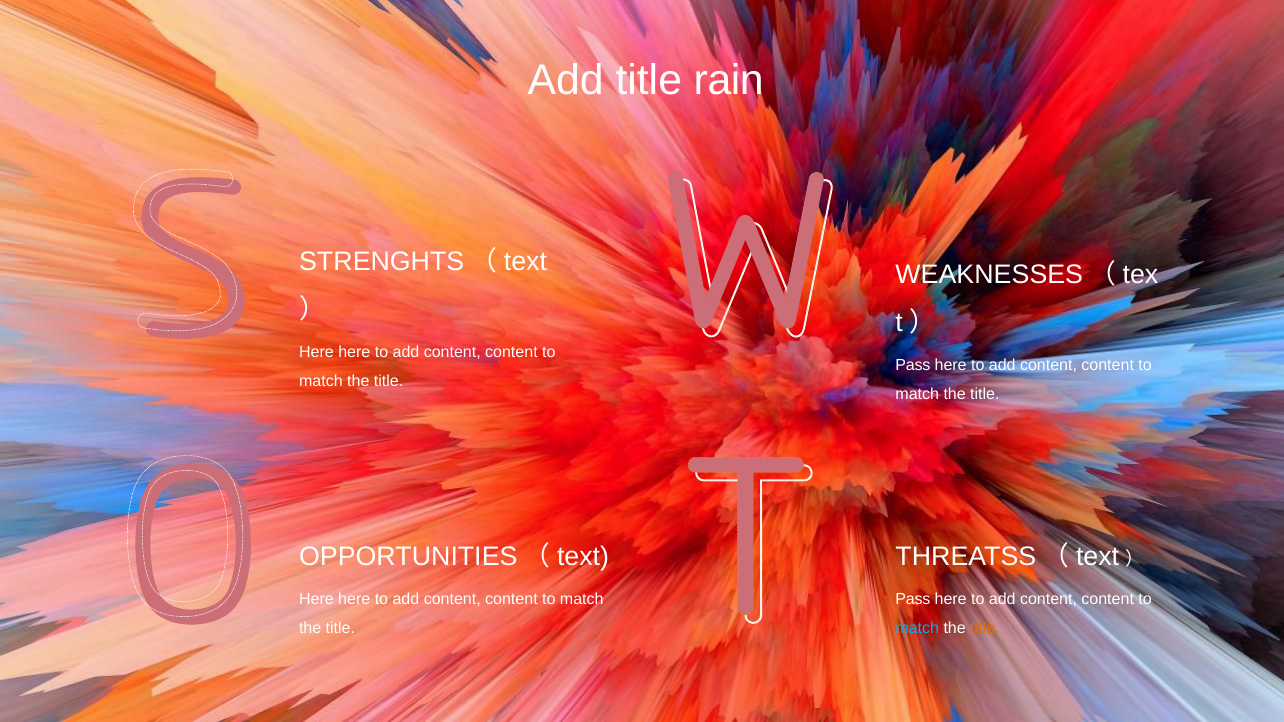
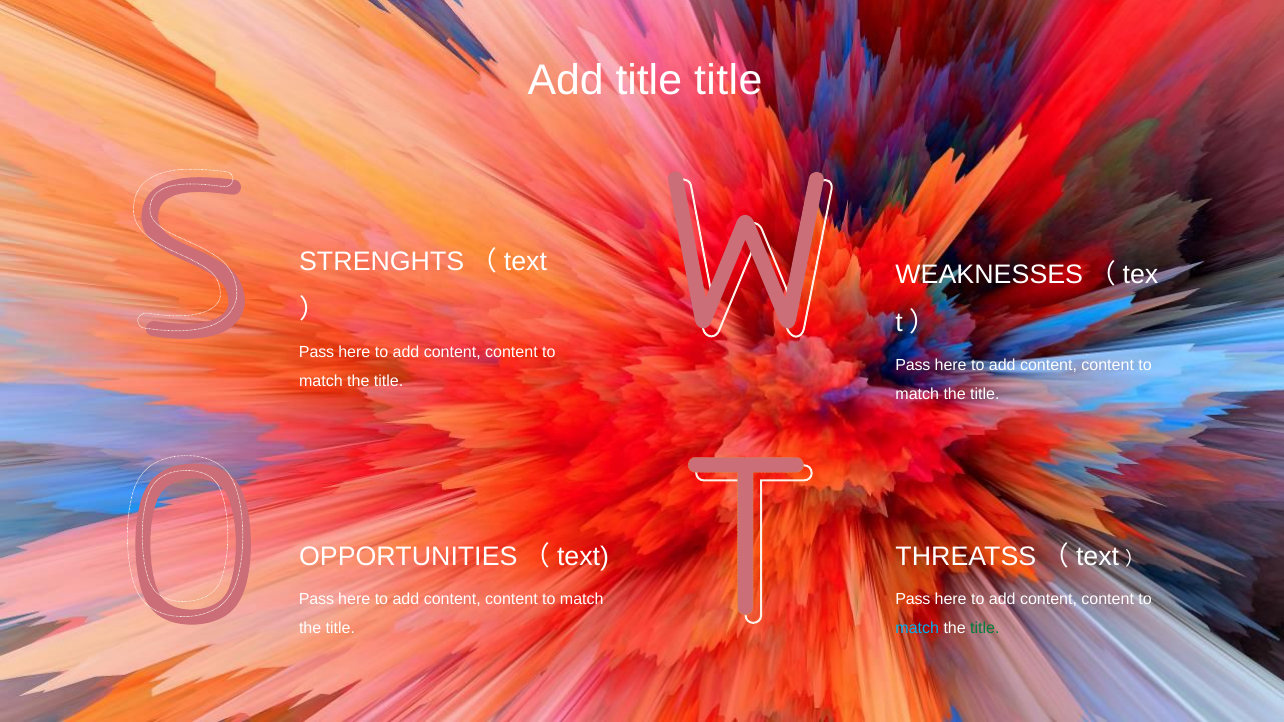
title rain: rain -> title (728, 80)
Here: Here -> Pass (317, 353)
Here: Here -> Pass (317, 599)
title colour: orange -> green (985, 628)
